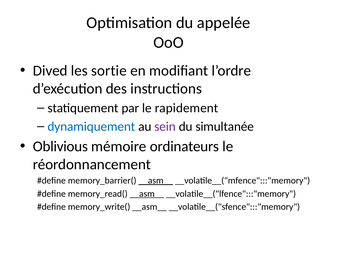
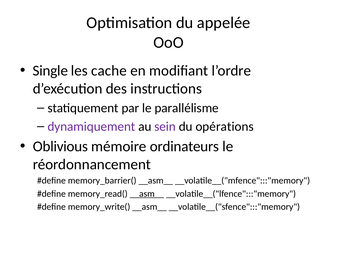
Dived: Dived -> Single (50, 71)
sortie: sortie -> cache (109, 71)
rapidement: rapidement -> parallélisme (187, 108)
dynamiquement colour: blue -> purple (91, 126)
simultanée: simultanée -> opérations (225, 126)
__asm__ underline: present -> none (156, 180)
